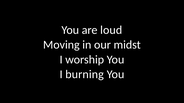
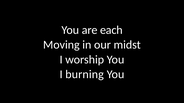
loud: loud -> each (111, 30)
